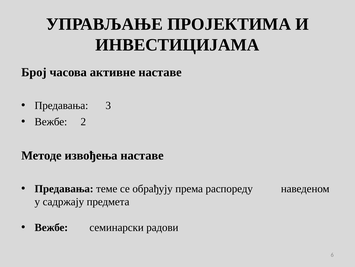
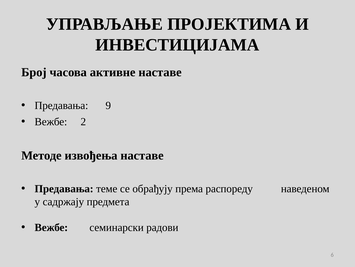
3: 3 -> 9 (108, 105)
